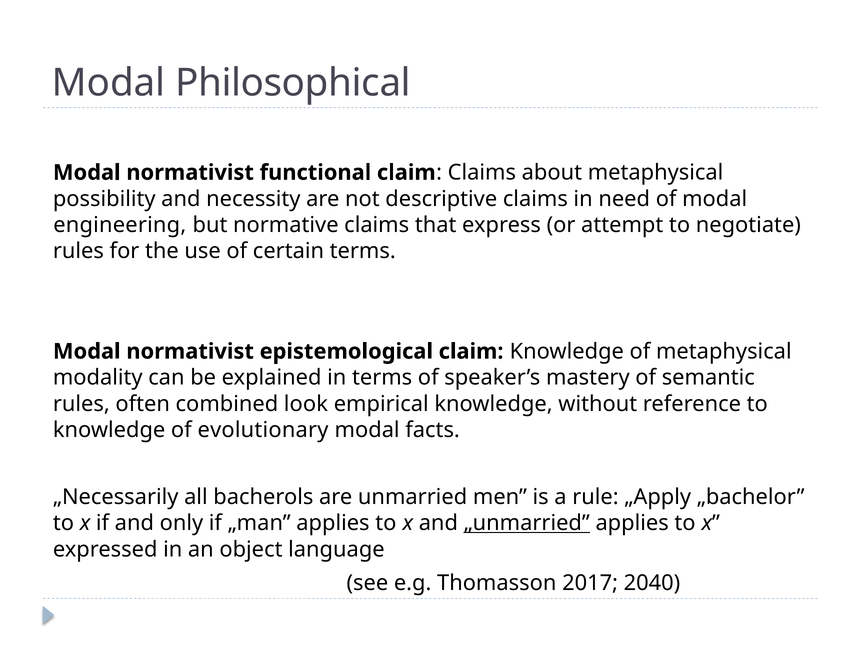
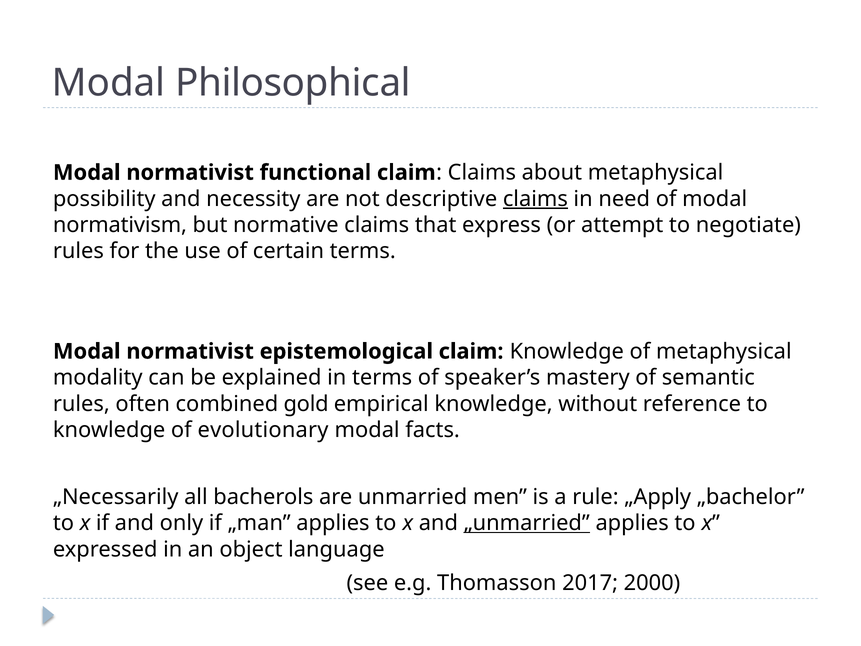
claims underline: none -> present (535, 199)
engineering: engineering -> normativism (120, 225)
look: look -> gold (306, 404)
2040: 2040 -> 2000 (652, 583)
